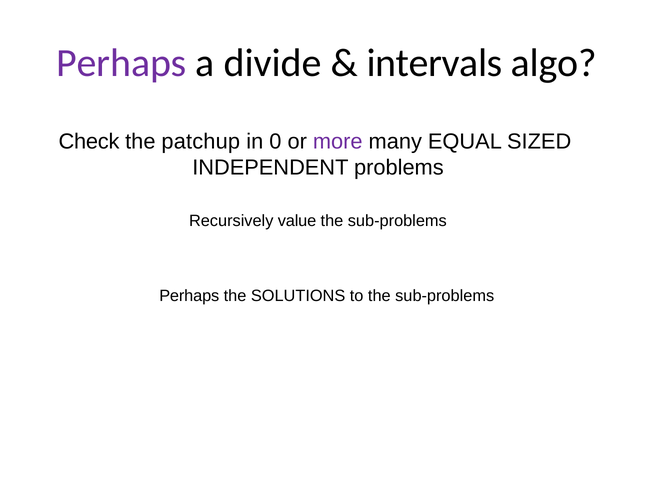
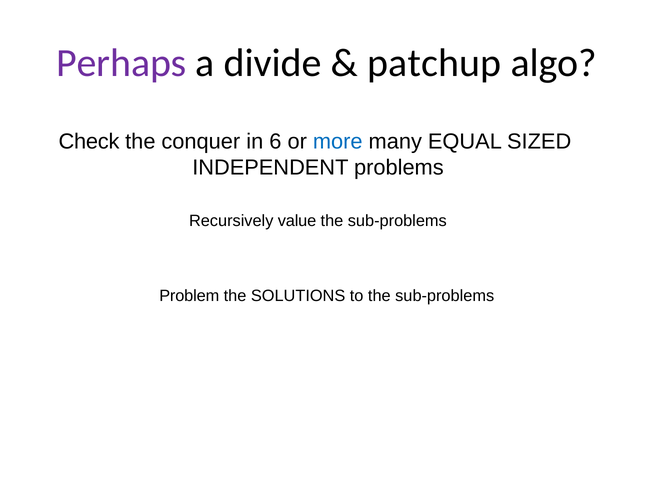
intervals: intervals -> patchup (434, 63)
patchup: patchup -> conquer (201, 142)
0: 0 -> 6 (275, 142)
more colour: purple -> blue (338, 142)
Perhaps: Perhaps -> Problem (189, 296)
